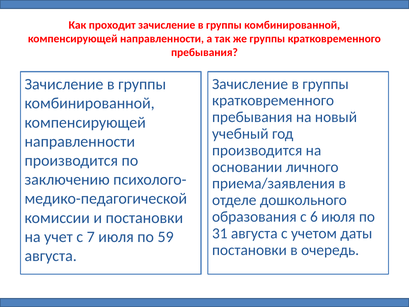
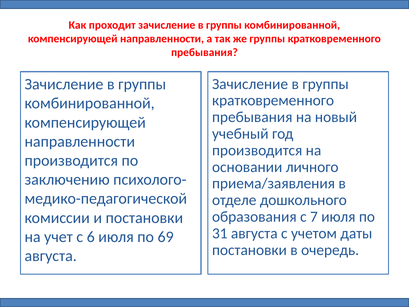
6: 6 -> 7 (314, 217)
7: 7 -> 6 (91, 237)
59: 59 -> 69 (166, 237)
